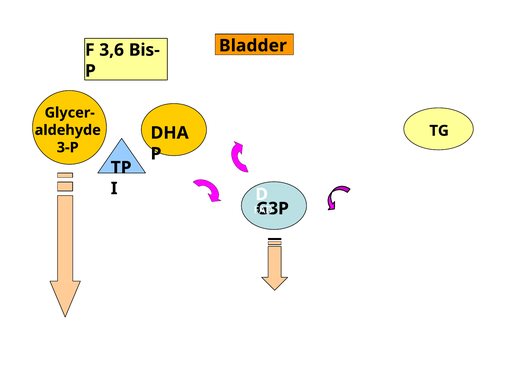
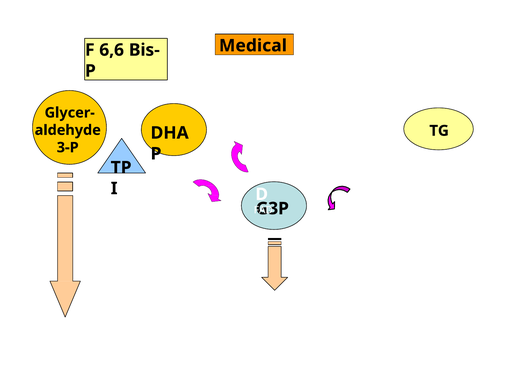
Bladder: Bladder -> Medical (253, 46)
3,6: 3,6 -> 6,6 (112, 50)
